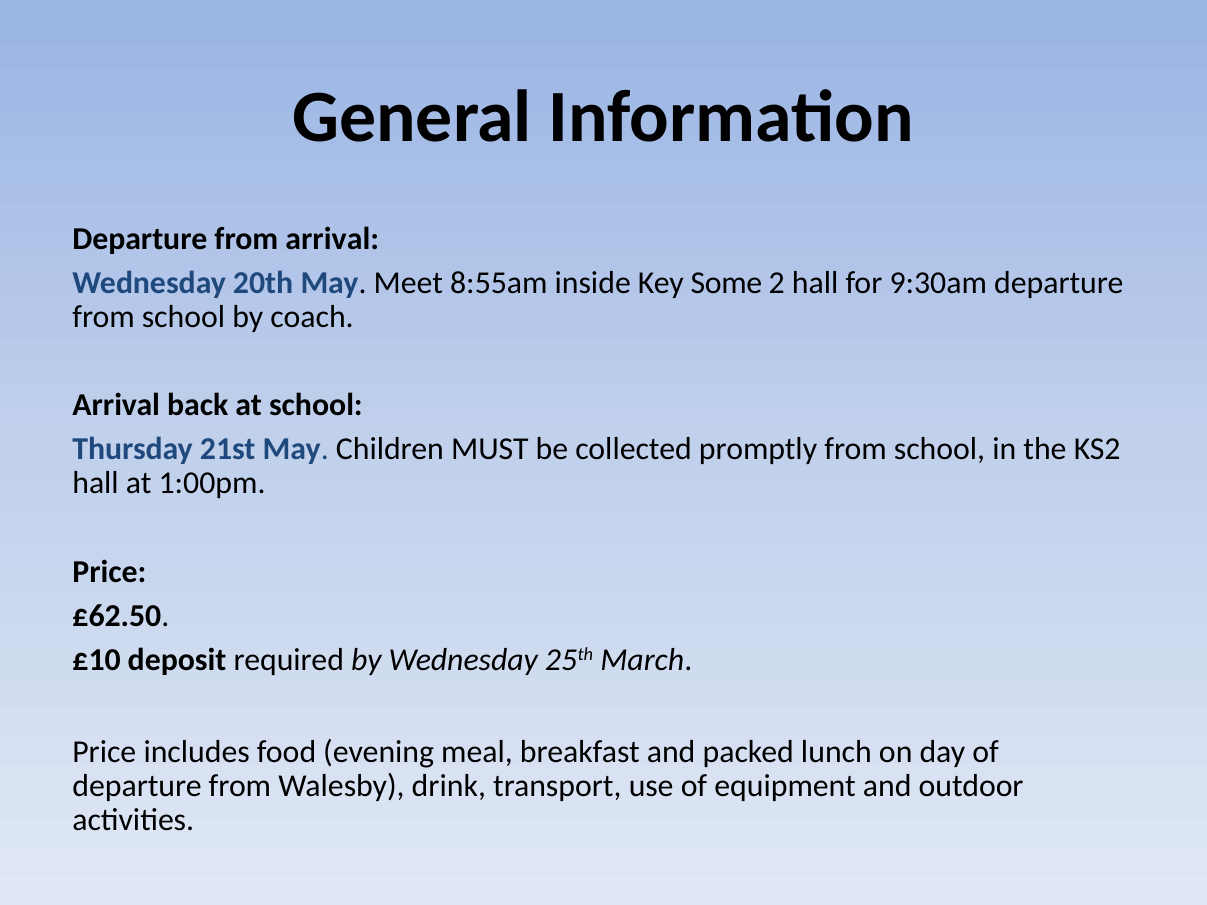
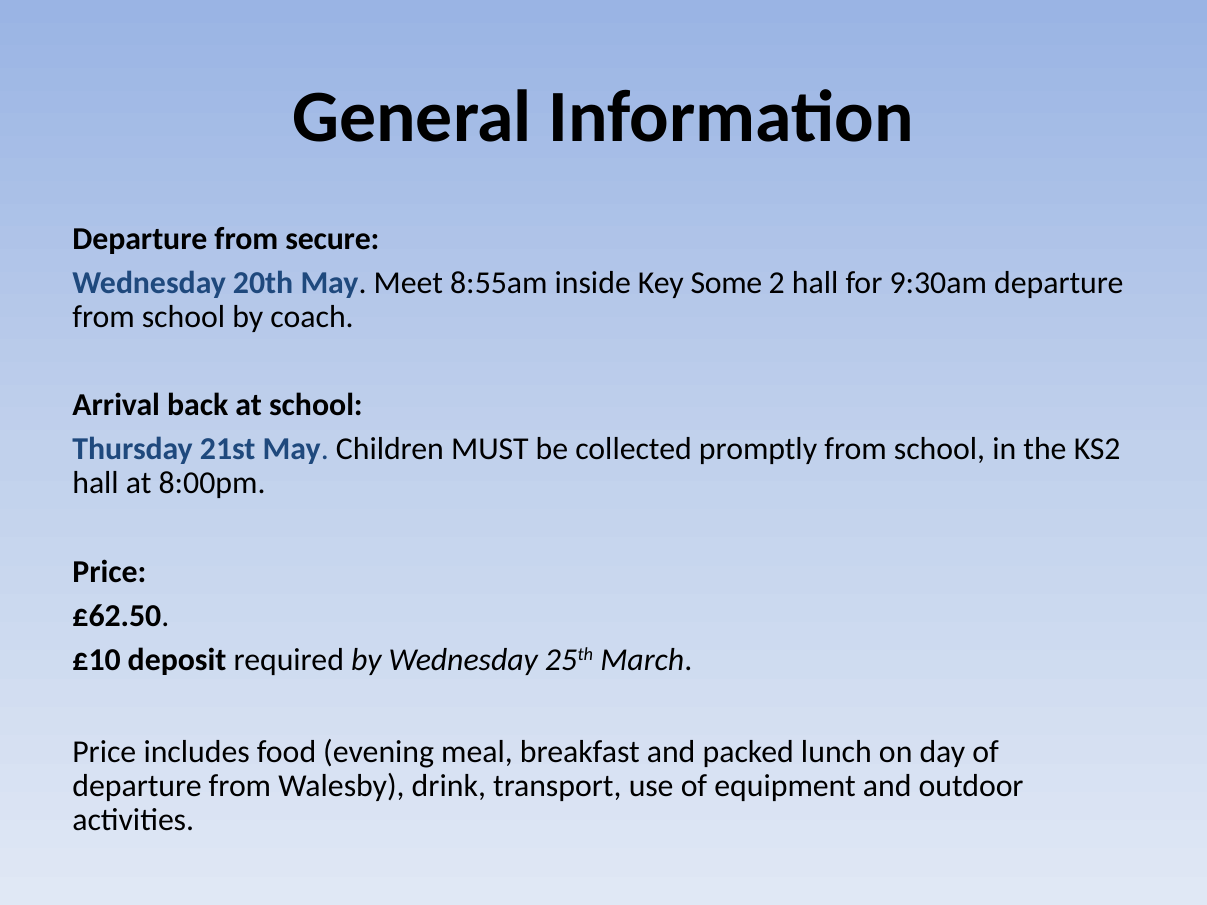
from arrival: arrival -> secure (332, 239)
1:00pm: 1:00pm -> 8:00pm (212, 484)
